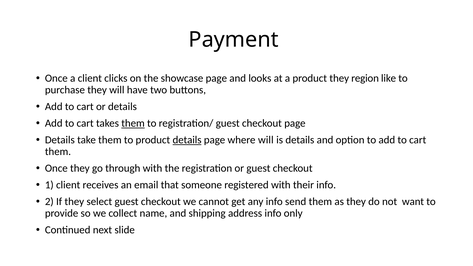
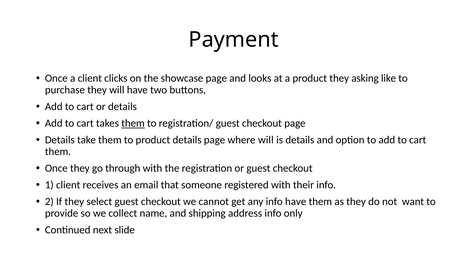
region: region -> asking (365, 78)
details underline: present -> none (187, 140)
info send: send -> have (296, 202)
